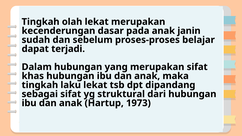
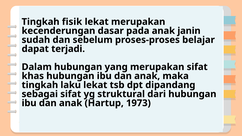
olah: olah -> fisik (72, 22)
